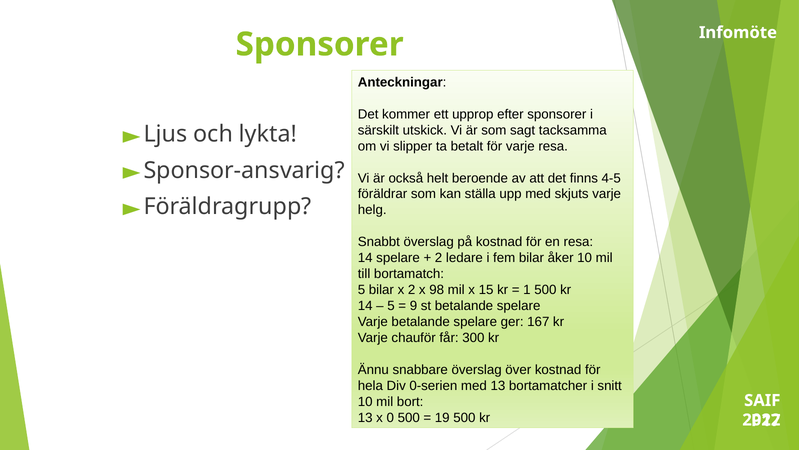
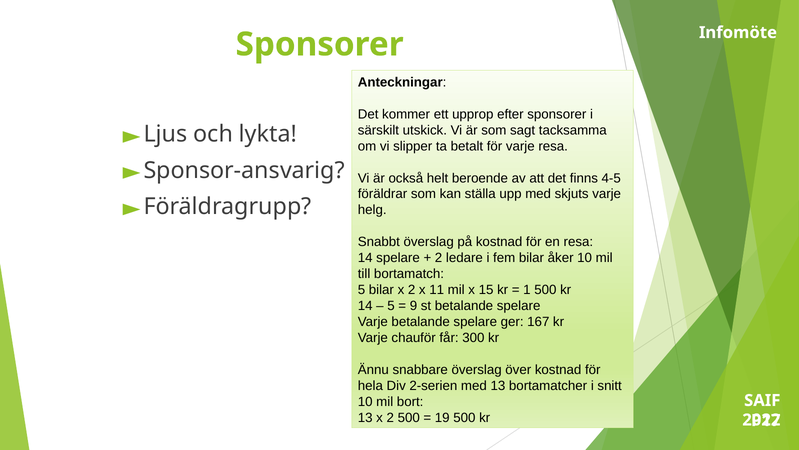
98: 98 -> 11 (437, 290)
0-serien: 0-serien -> 2-serien (433, 386)
13 x 0: 0 -> 2 (390, 417)
